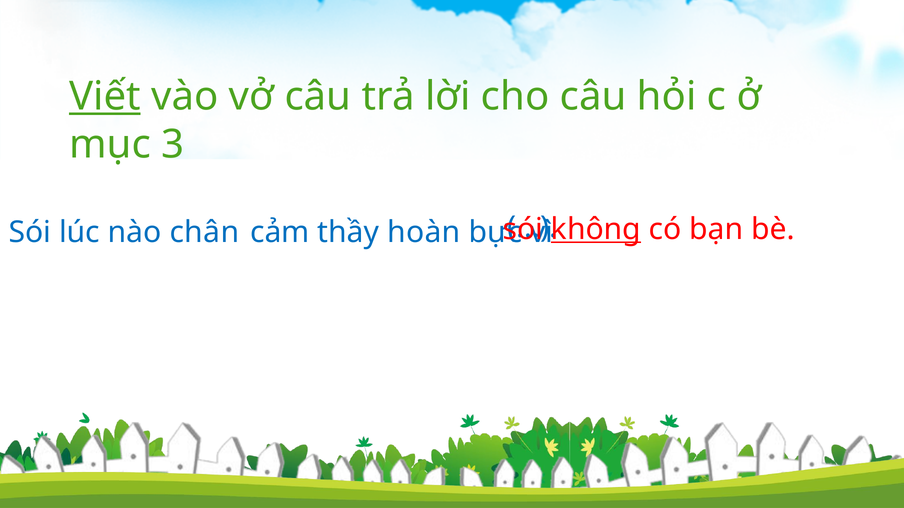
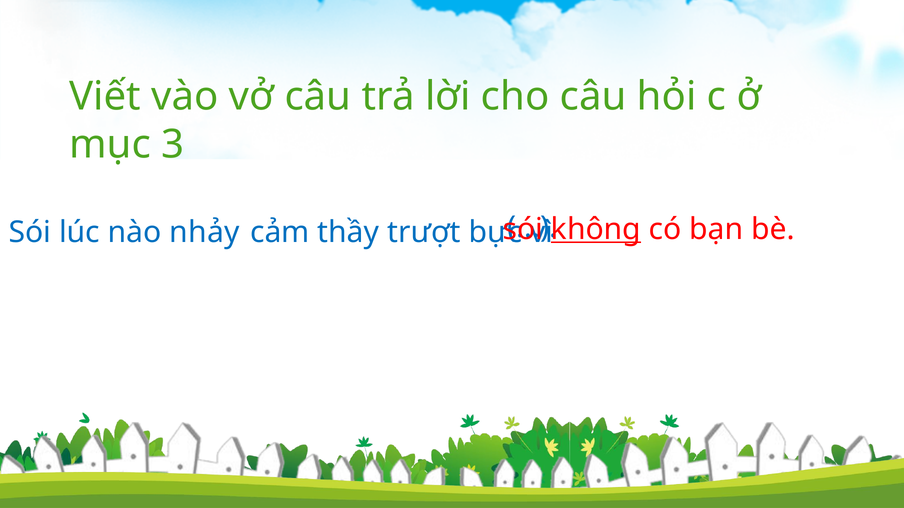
Viết underline: present -> none (105, 97)
chân: chân -> nhảy (204, 233)
hoàn: hoàn -> trượt (424, 233)
